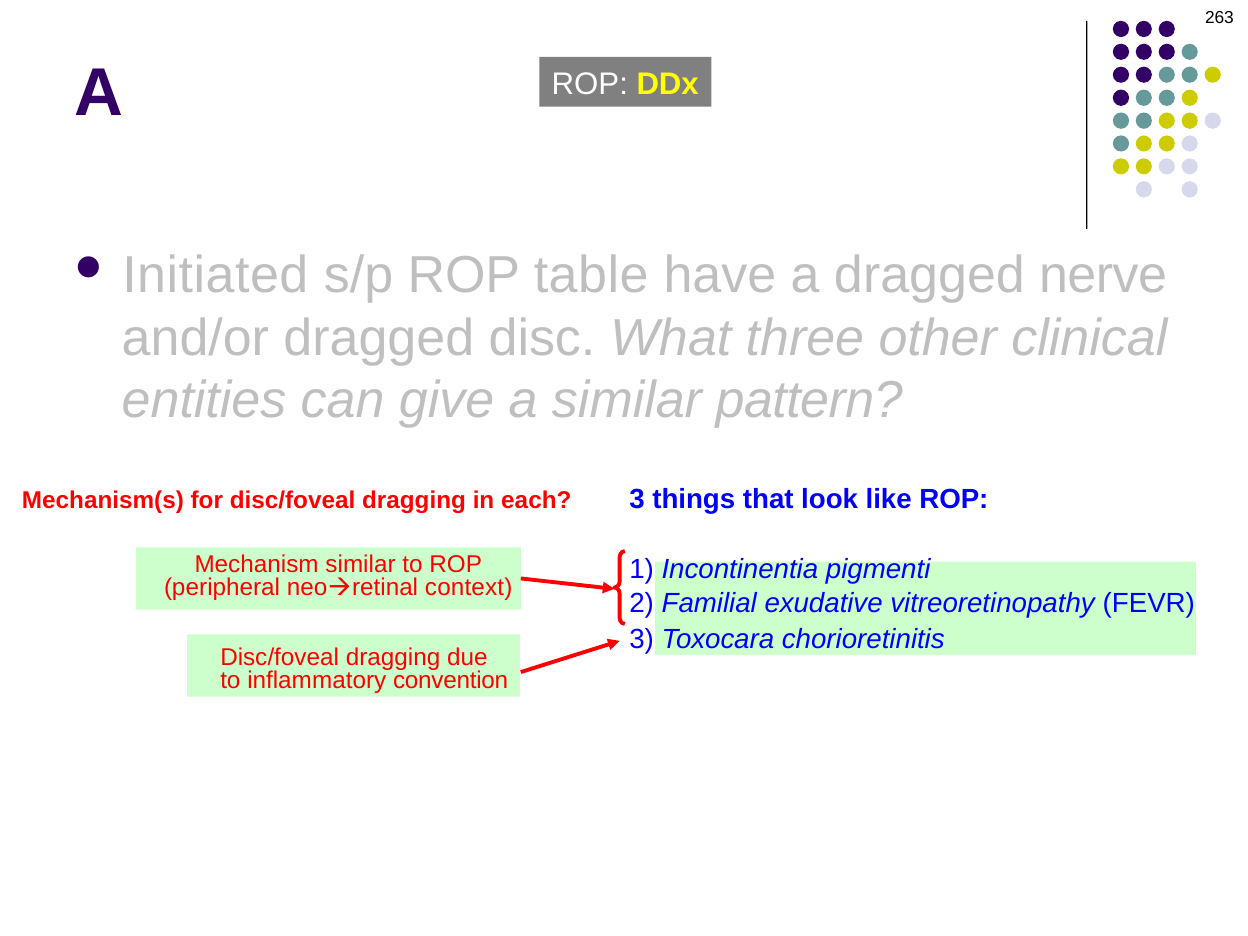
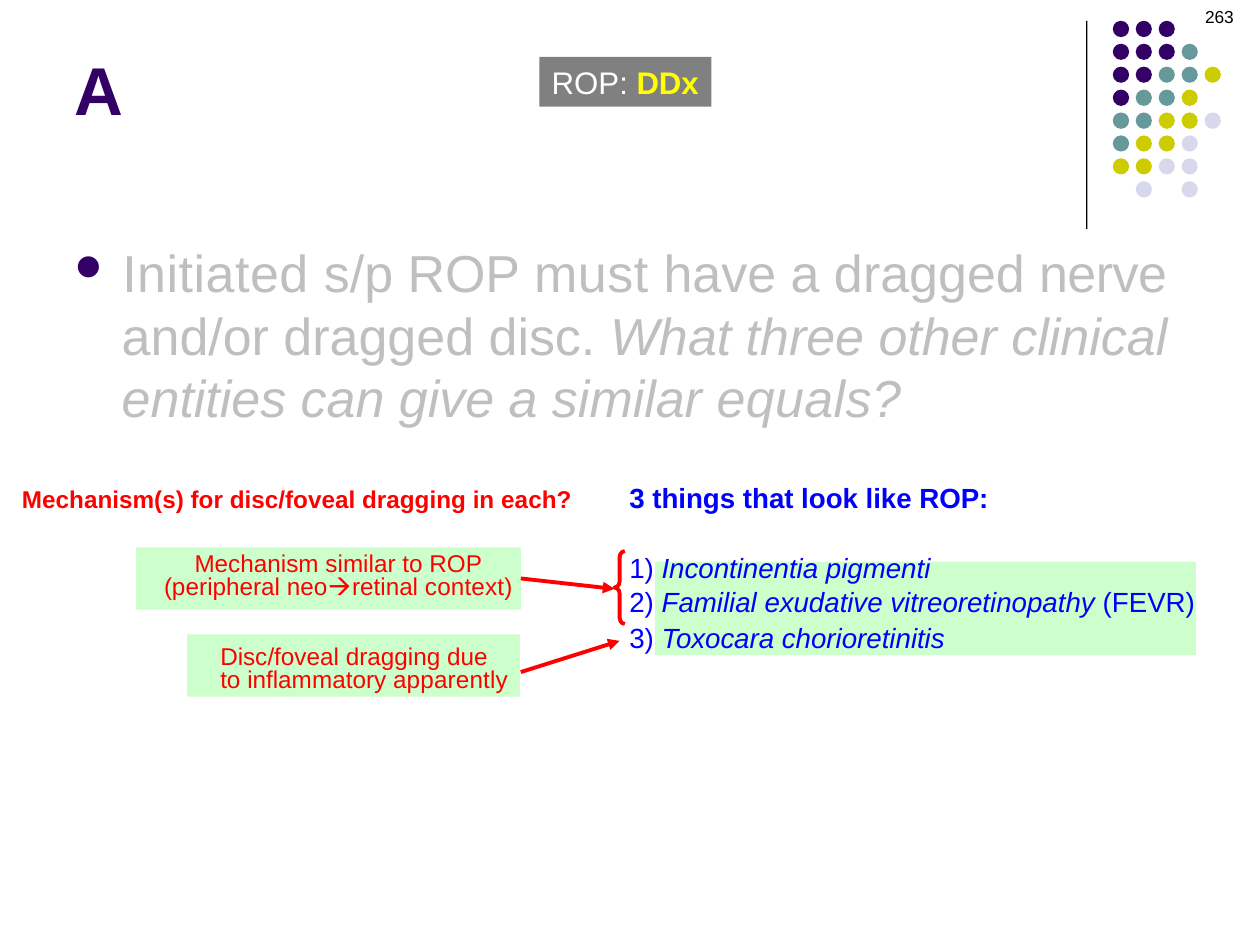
table: table -> must (591, 276)
pattern: pattern -> equals (809, 401)
convention: convention -> apparently (450, 681)
